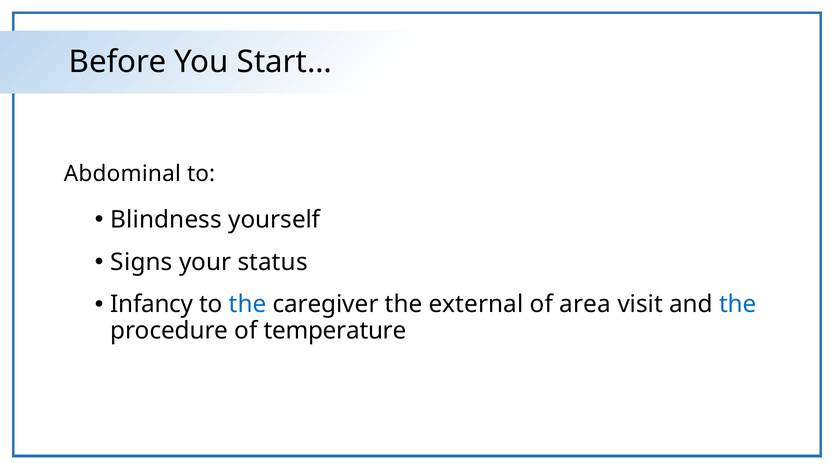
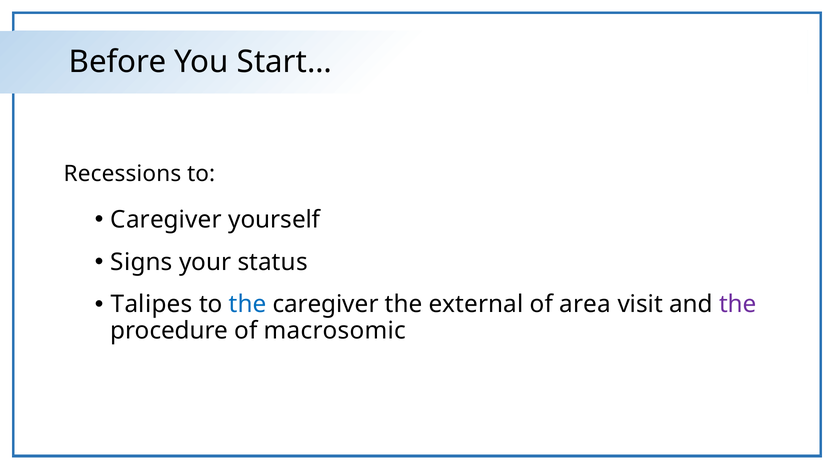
Abdominal: Abdominal -> Recessions (122, 174)
Blindness: Blindness -> Caregiver (166, 220)
Infancy: Infancy -> Talipes (152, 305)
the colour: blue -> purple (738, 305)
temperature: temperature -> macrosomic (335, 331)
